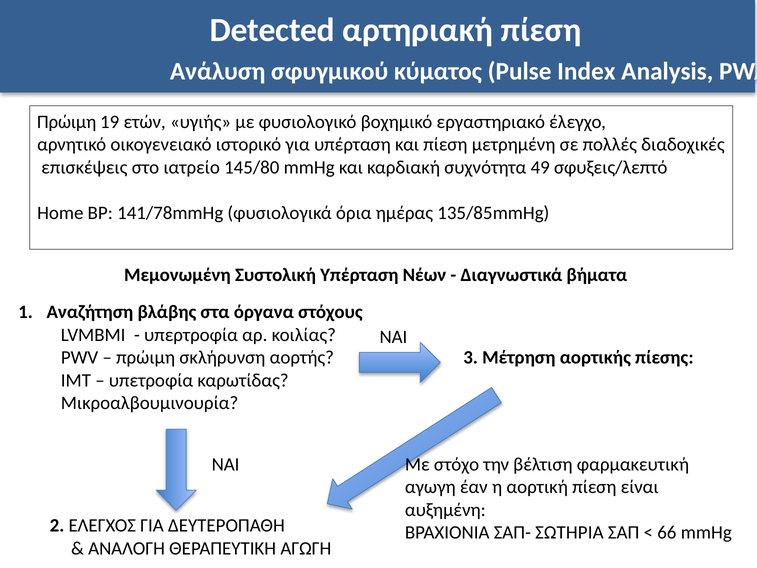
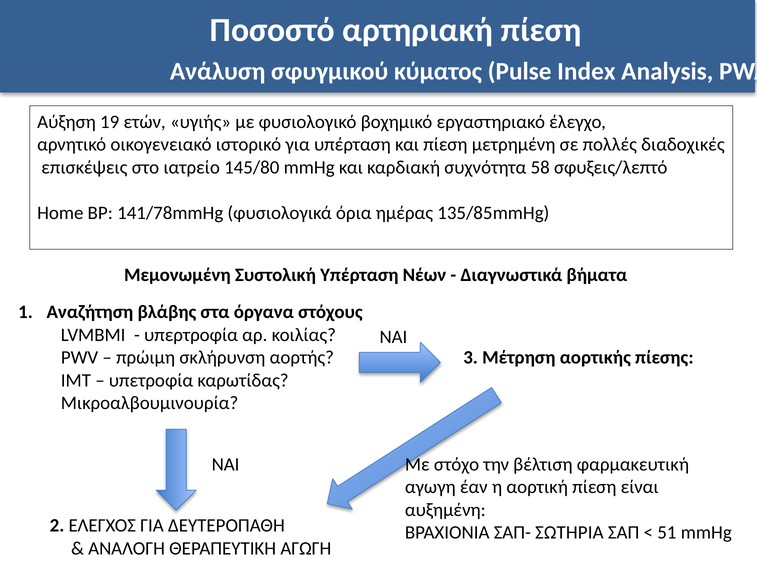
Detected: Detected -> Ποσοστό (272, 30)
Πρώιμη: Πρώιμη -> Αύξηση (67, 122)
49: 49 -> 58 (540, 167)
66: 66 -> 51 (667, 532)
